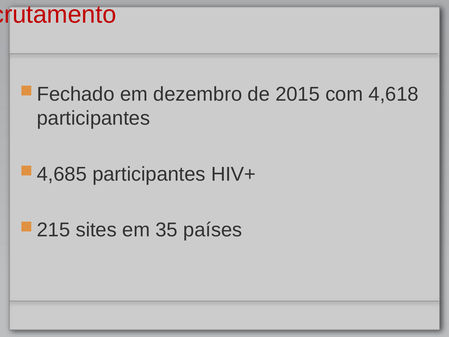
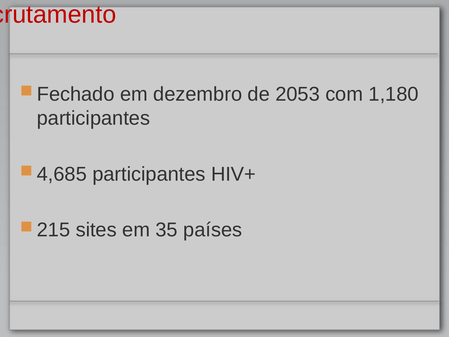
2015: 2015 -> 2053 (298, 94)
4,618: 4,618 -> 1,180 (394, 94)
